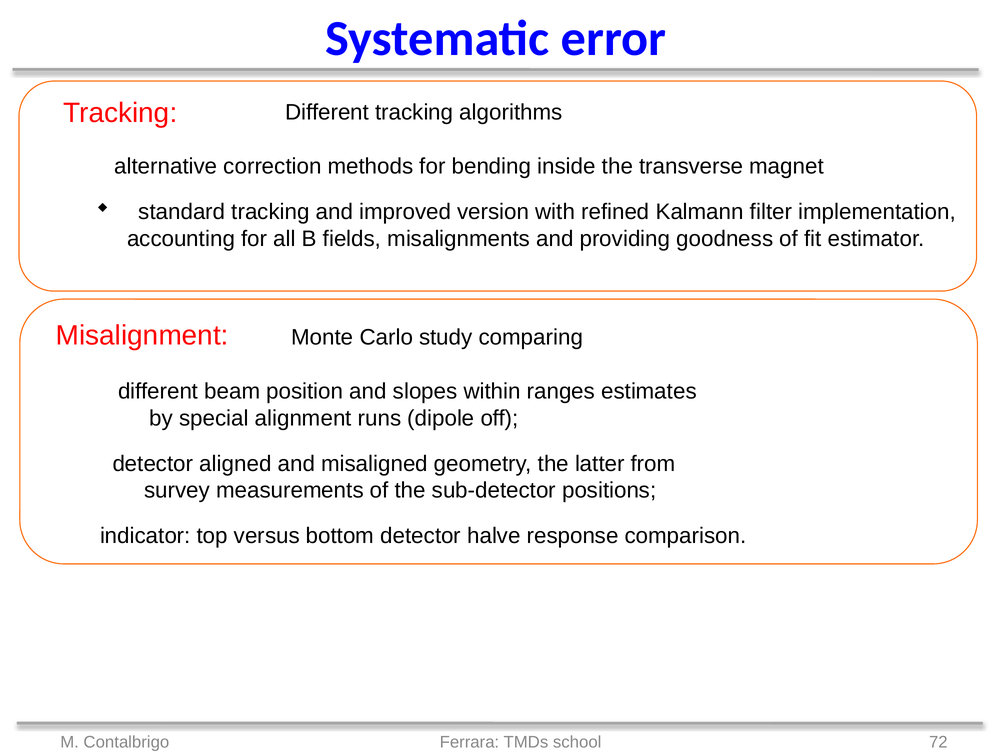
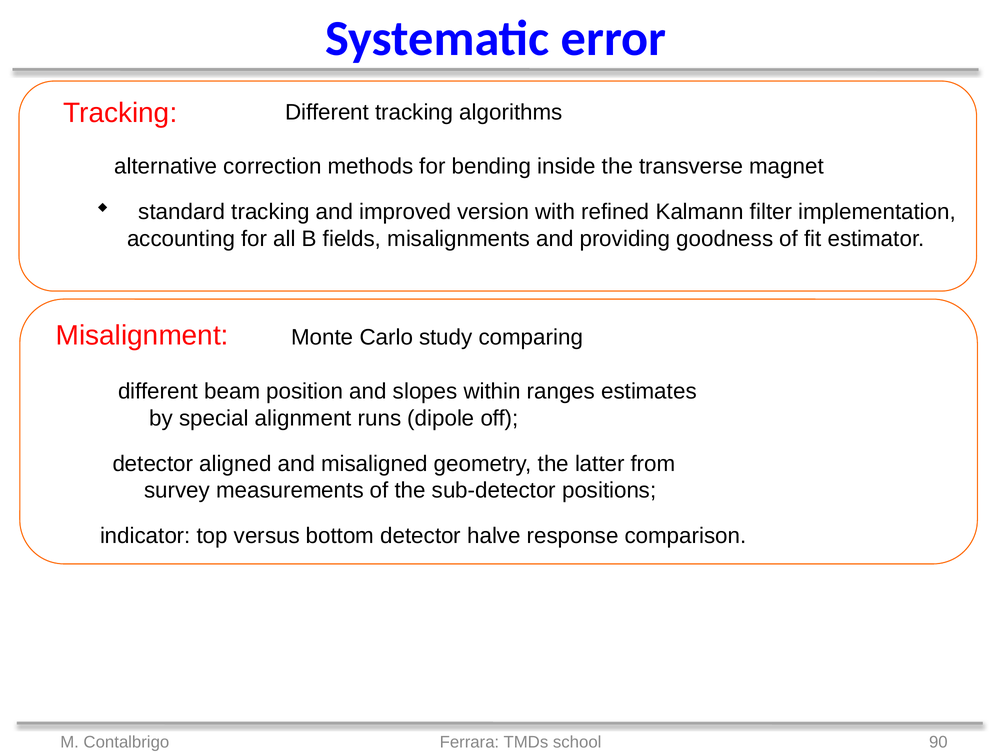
72: 72 -> 90 (938, 742)
